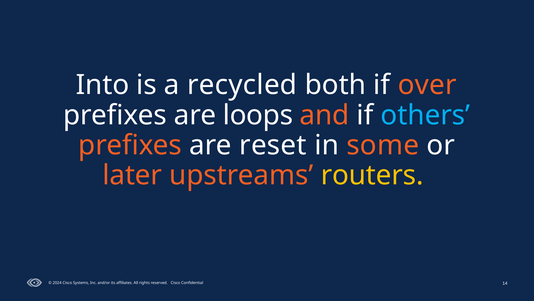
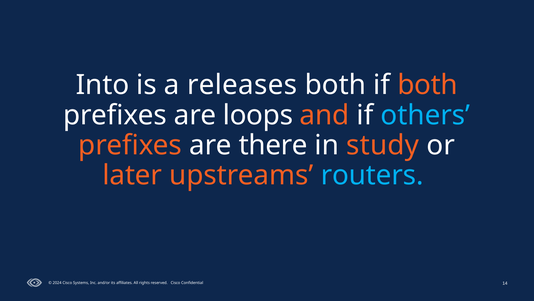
recycled: recycled -> releases (242, 85)
if over: over -> both (428, 85)
reset: reset -> there (273, 145)
some: some -> study (383, 145)
routers colour: yellow -> light blue (372, 175)
